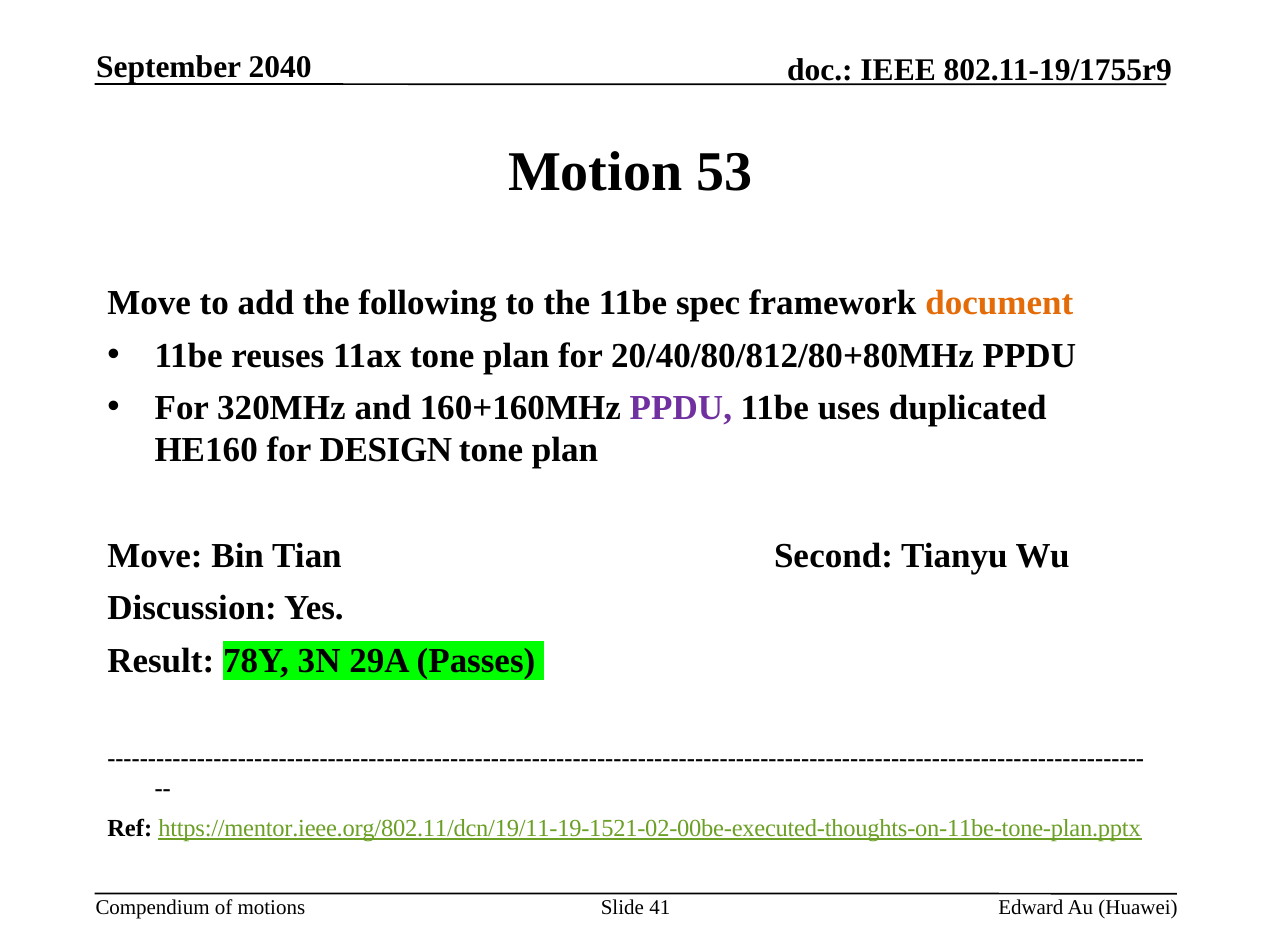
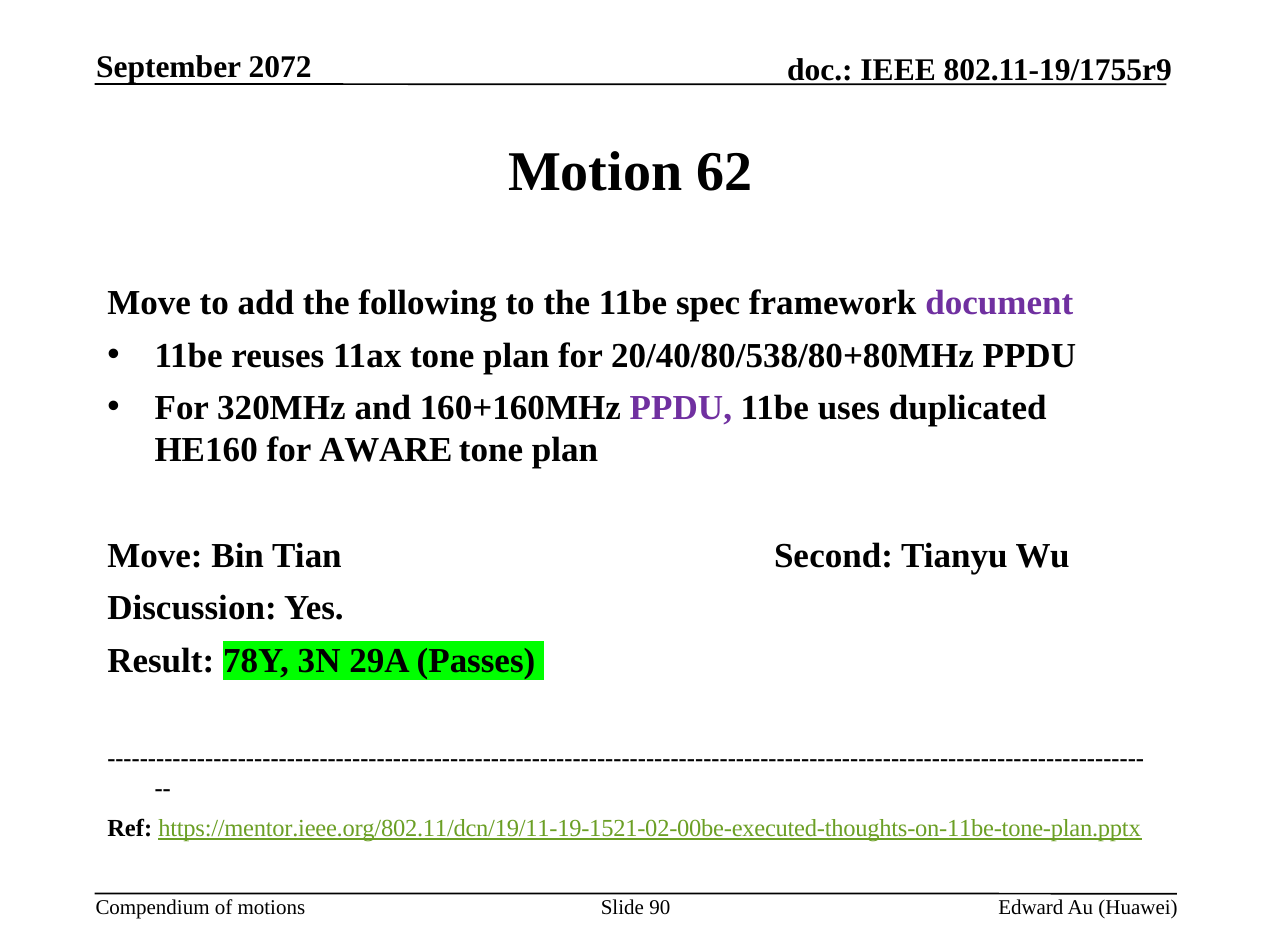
2040: 2040 -> 2072 (280, 67)
53: 53 -> 62 (724, 172)
document colour: orange -> purple (999, 303)
20/40/80/812/80+80MHz: 20/40/80/812/80+80MHz -> 20/40/80/538/80+80MHz (792, 356)
DESIGN: DESIGN -> AWARE (386, 450)
41: 41 -> 90 (660, 907)
